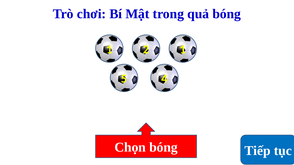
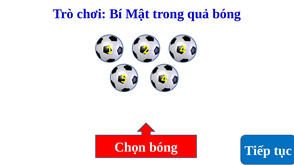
2 1: 1 -> 4 (183, 50)
